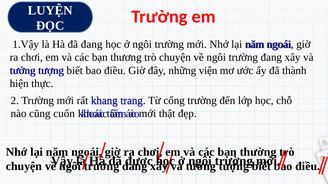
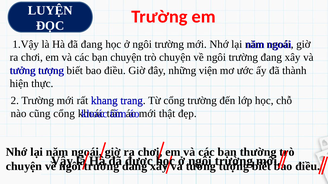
bạn thương: thương -> chuyện (126, 58)
cũng cuốn: cuốn -> cổng (64, 114)
